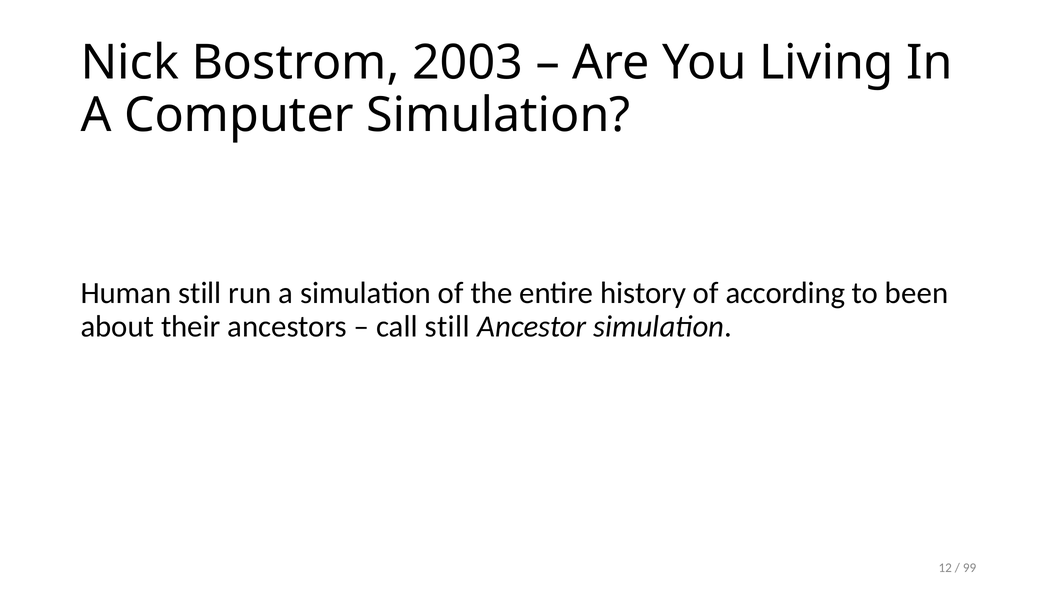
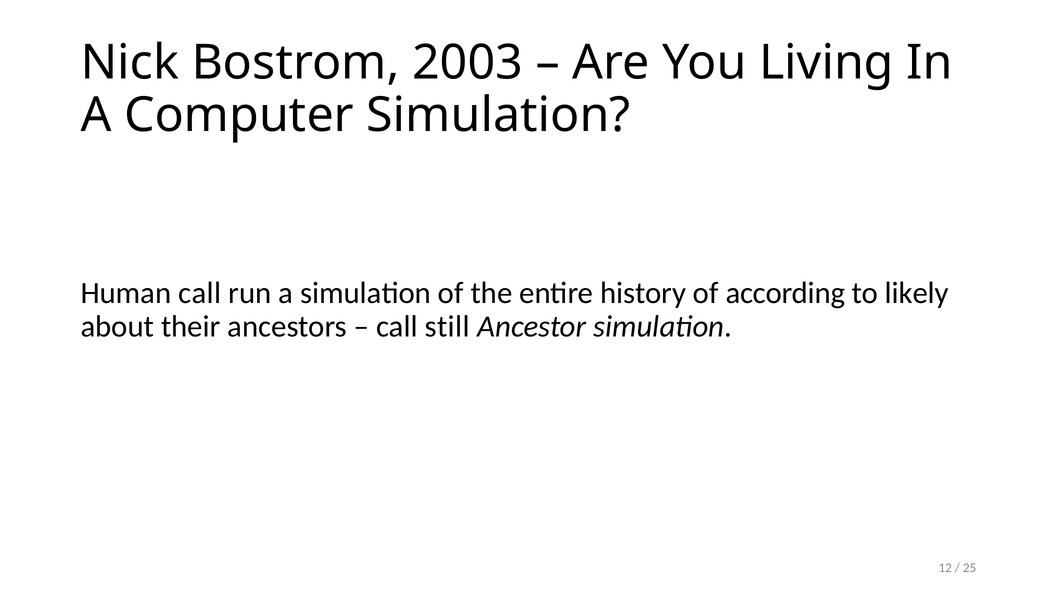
Human still: still -> call (200, 293)
been: been -> likely (917, 293)
99: 99 -> 25 (970, 568)
